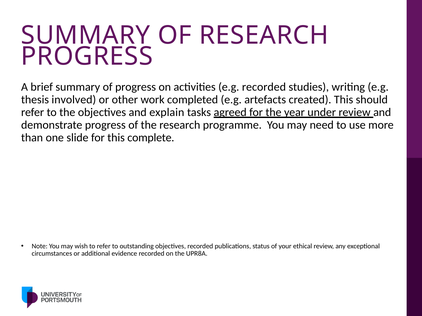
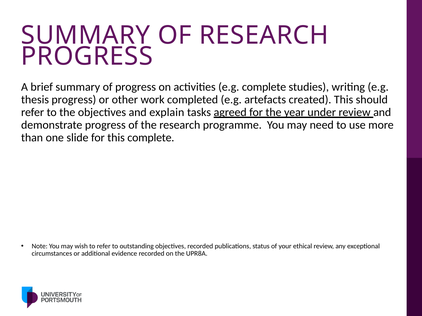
e.g recorded: recorded -> complete (264, 87)
thesis involved: involved -> progress (74, 100)
